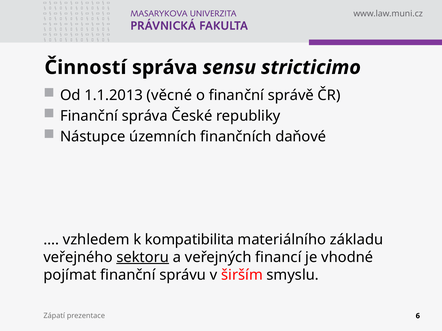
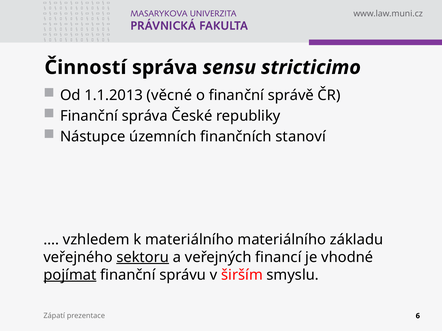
daňové: daňové -> stanoví (301, 137)
k kompatibilita: kompatibilita -> materiálního (189, 240)
pojímat underline: none -> present (70, 275)
